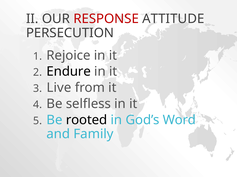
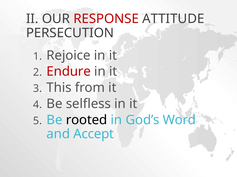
Endure colour: black -> red (69, 72)
Live: Live -> This (59, 88)
Family: Family -> Accept (94, 135)
